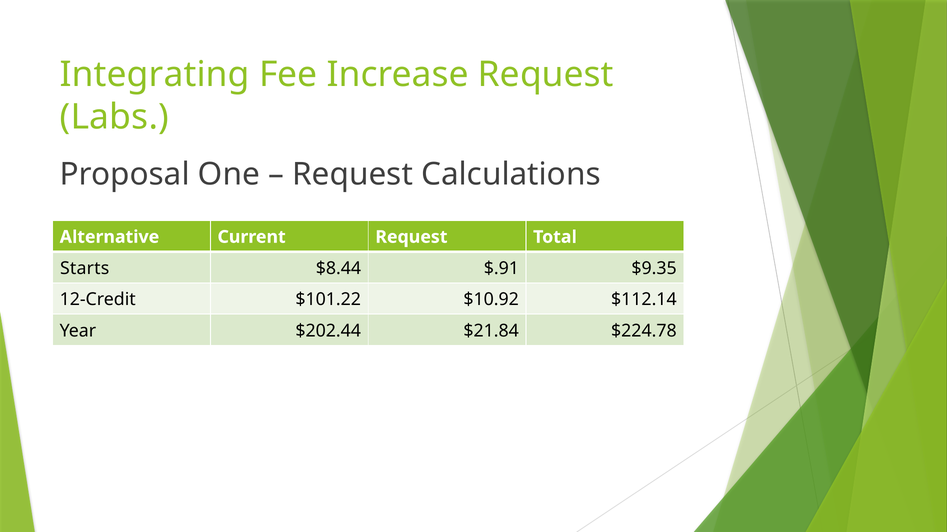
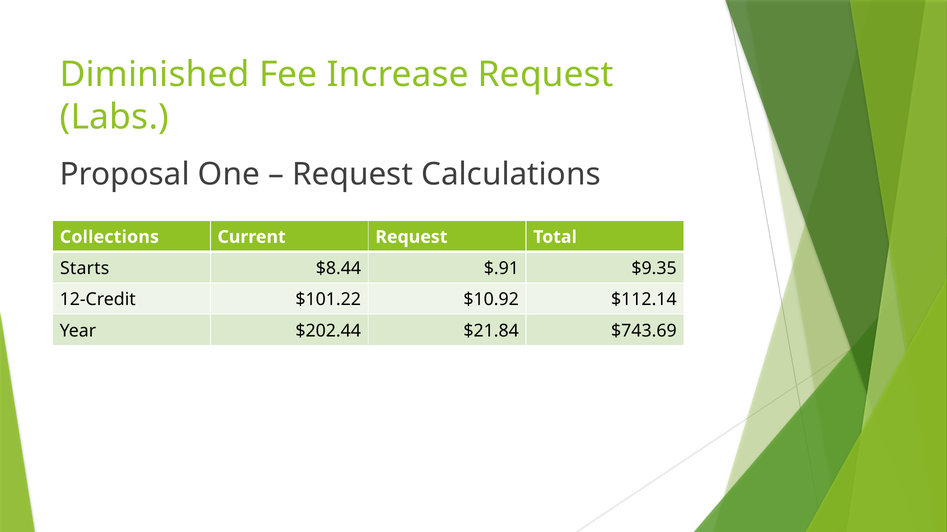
Integrating: Integrating -> Diminished (155, 75)
Alternative: Alternative -> Collections (109, 237)
$224.78: $224.78 -> $743.69 (644, 331)
